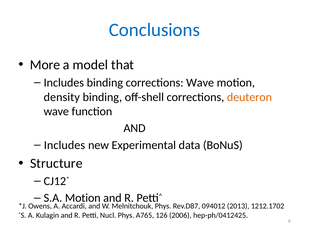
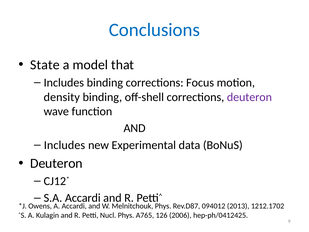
More: More -> State (45, 65)
corrections Wave: Wave -> Focus (200, 83)
deuteron colour: orange -> purple (249, 97)
Structure: Structure -> Deuteron (56, 163)
S.A Motion: Motion -> Accardi (83, 198)
